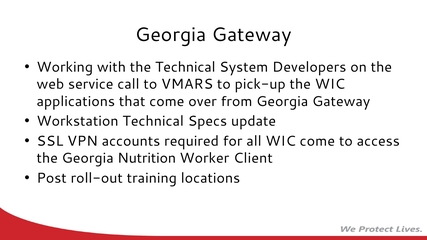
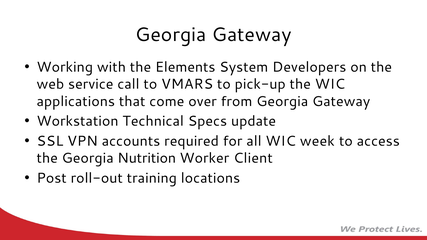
the Technical: Technical -> Elements (185, 67)
WIC come: come -> week (317, 141)
